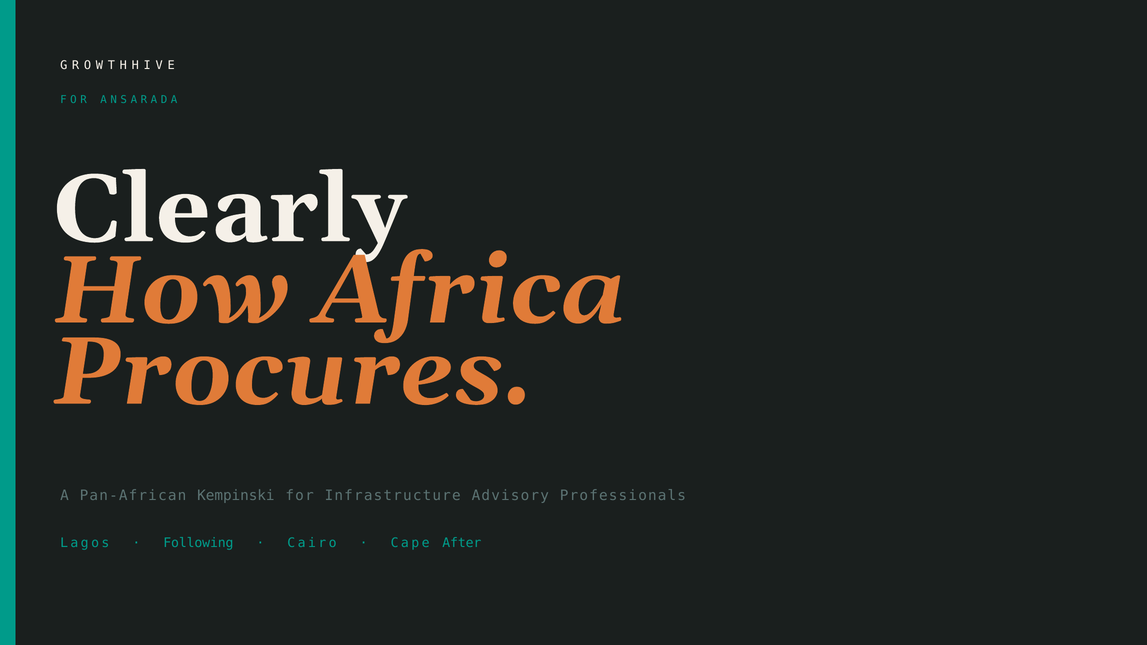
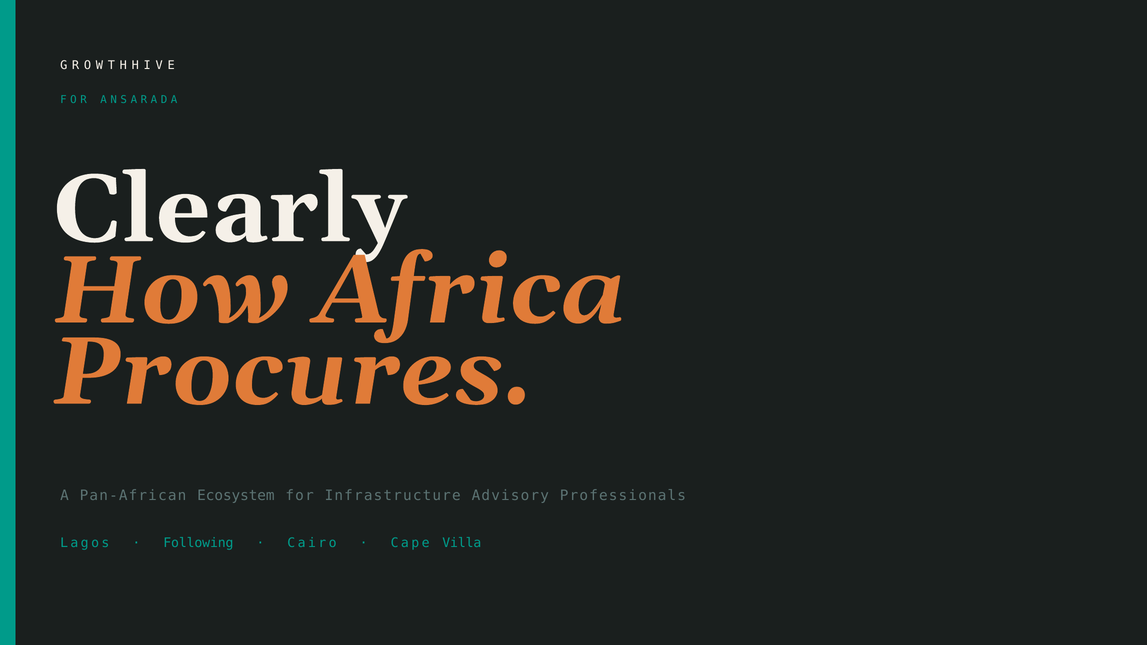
Kempinski: Kempinski -> Ecosystem (236, 496)
After: After -> Villa (462, 543)
